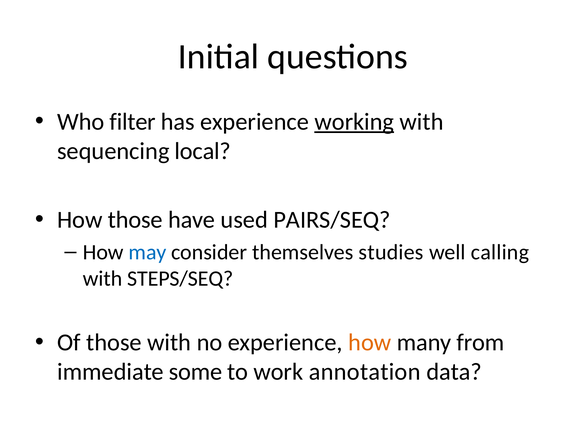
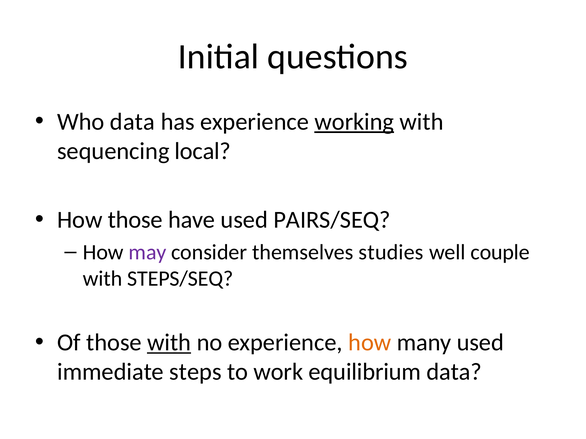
Who filter: filter -> data (132, 122)
may colour: blue -> purple (147, 252)
calling: calling -> couple (500, 252)
with underline: none -> present (169, 343)
many from: from -> used (480, 343)
some: some -> steps (195, 372)
annotation: annotation -> equilibrium (365, 372)
